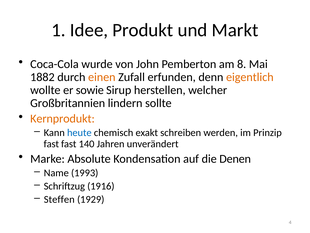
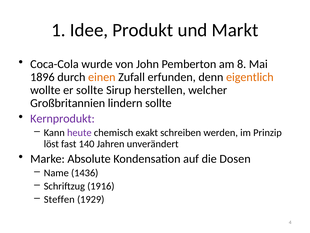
1882: 1882 -> 1896 (42, 77)
er sowie: sowie -> sollte (90, 90)
Kernprodukt colour: orange -> purple (62, 118)
heute colour: blue -> purple (79, 132)
fast: fast -> löst (51, 144)
Denen: Denen -> Dosen (235, 158)
1993: 1993 -> 1436 (85, 172)
